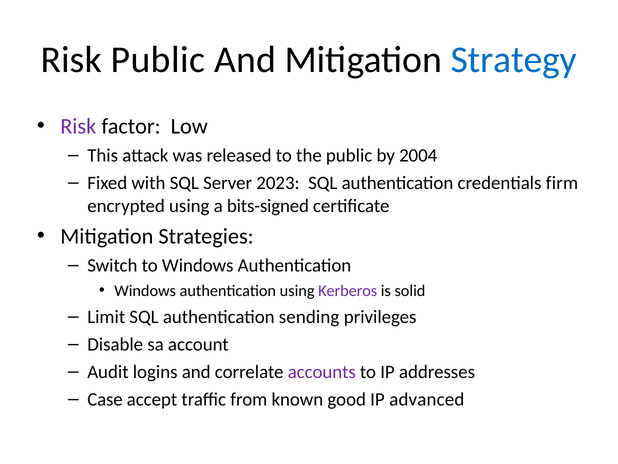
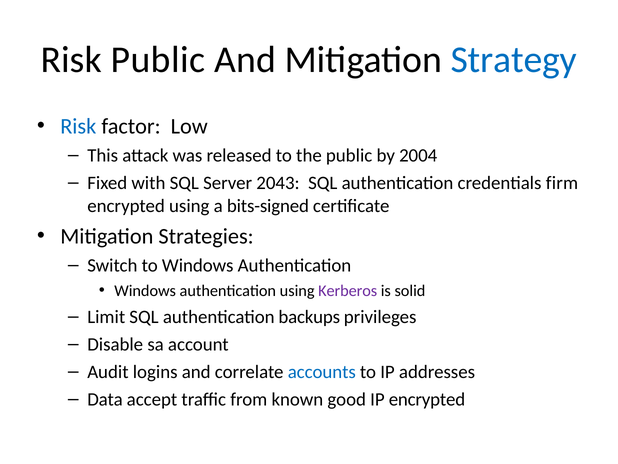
Risk colour: purple -> blue (78, 126)
2023: 2023 -> 2043 (278, 183)
sending: sending -> backups (309, 316)
accounts colour: purple -> blue (322, 371)
Case: Case -> Data (105, 399)
IP advanced: advanced -> encrypted (427, 399)
